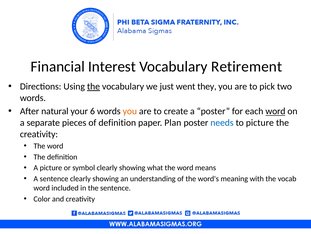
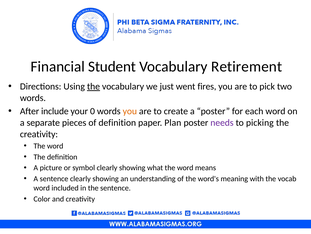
Interest: Interest -> Student (112, 66)
they: they -> fires (207, 86)
natural: natural -> include (55, 111)
6: 6 -> 0 (93, 111)
word underline: present -> none (275, 111)
needs colour: blue -> purple (222, 122)
to picture: picture -> picking (260, 122)
